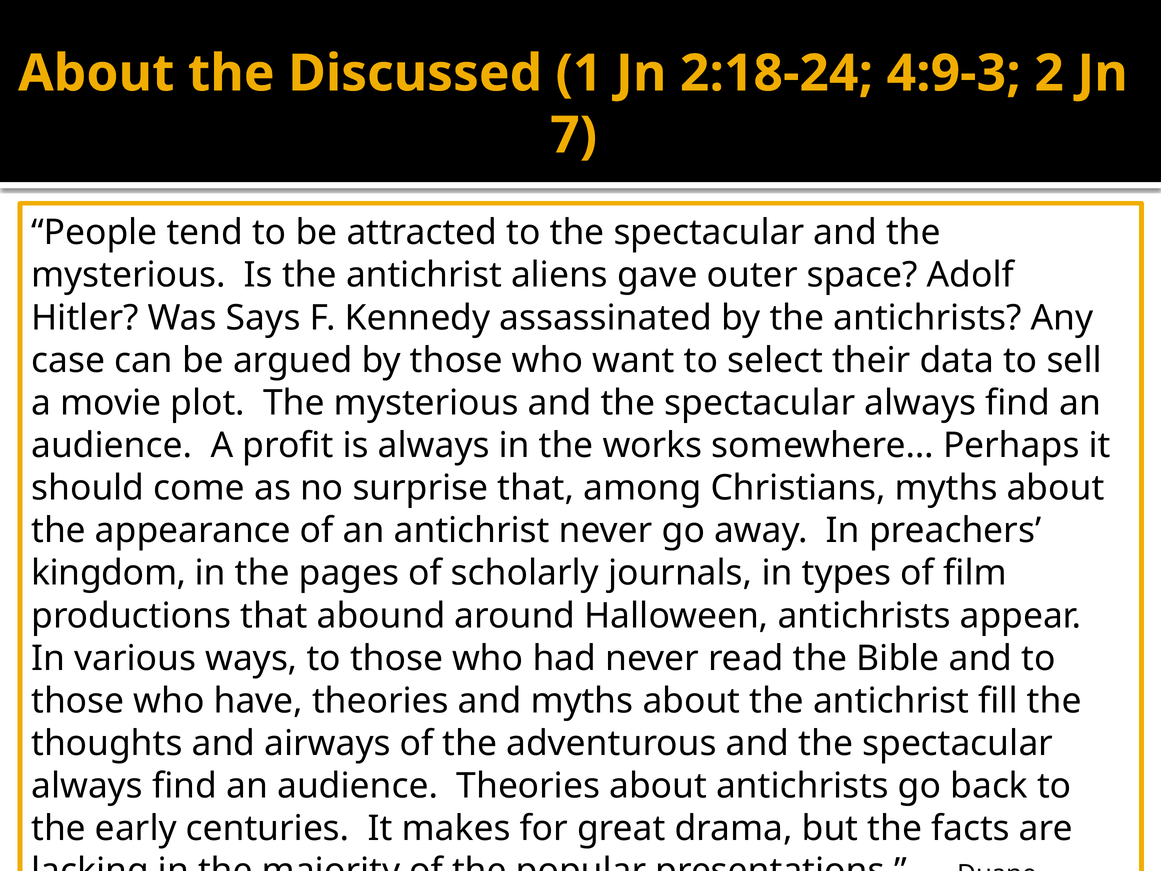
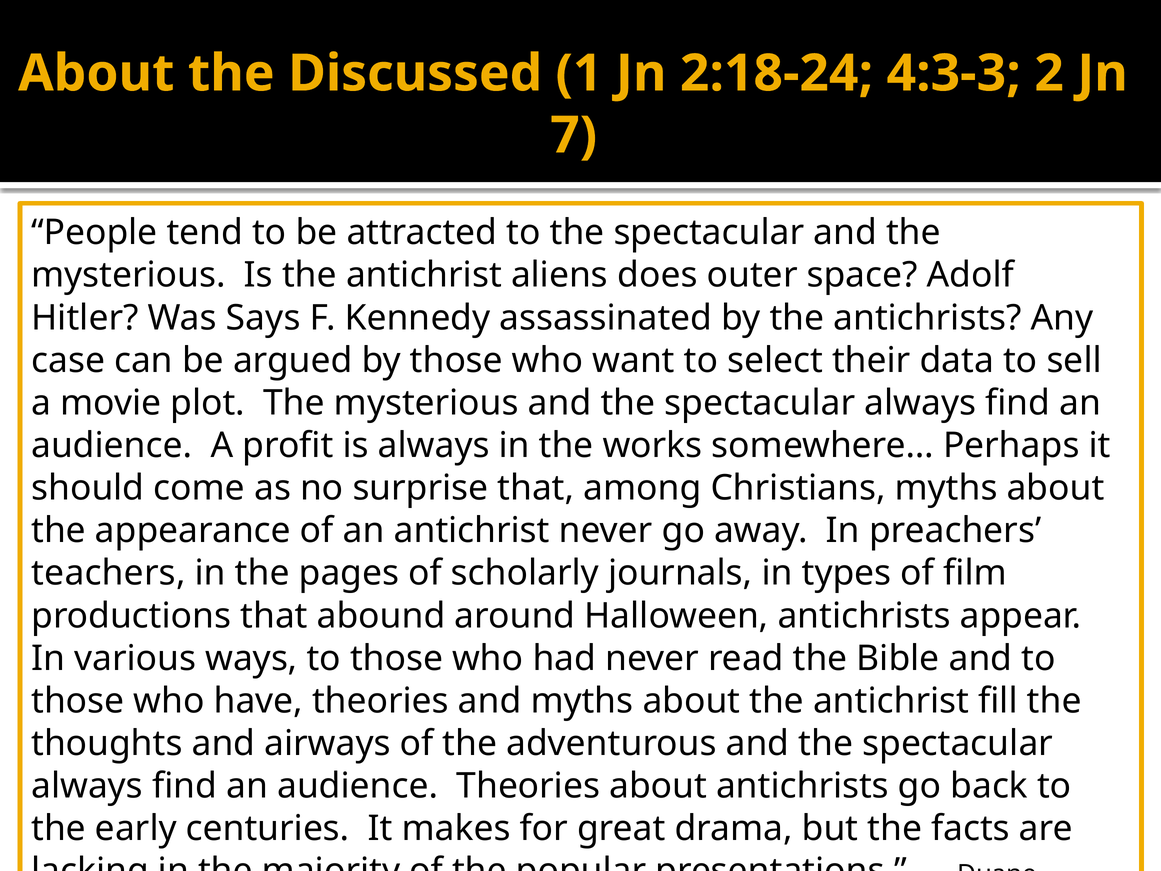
4:9-3: 4:9-3 -> 4:3-3 (954, 73)
gave: gave -> does (657, 275)
kingdom: kingdom -> teachers (108, 573)
